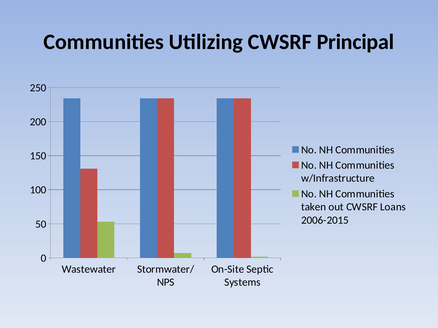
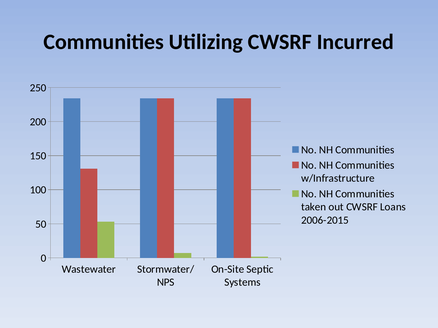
Principal: Principal -> Incurred (355, 42)
